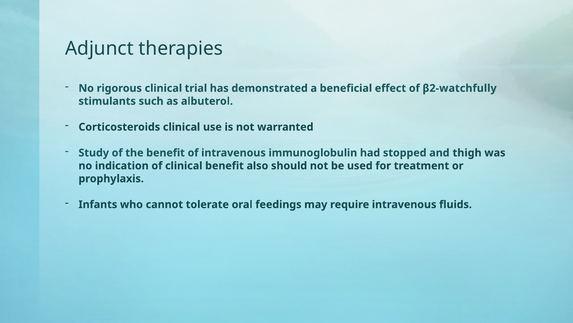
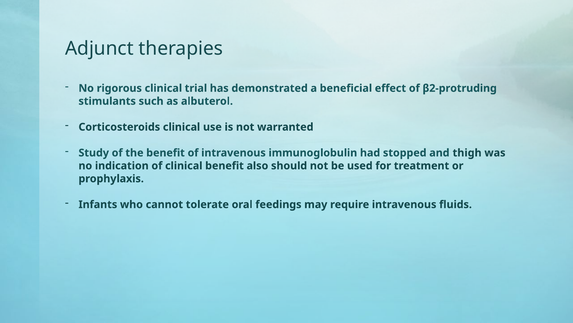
β2-watchfully: β2-watchfully -> β2-protruding (460, 88)
